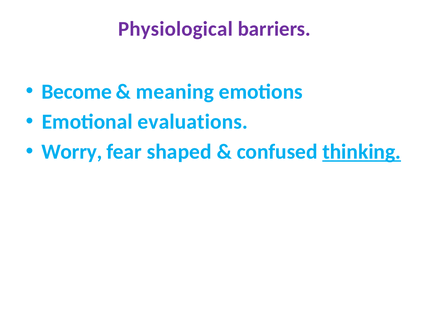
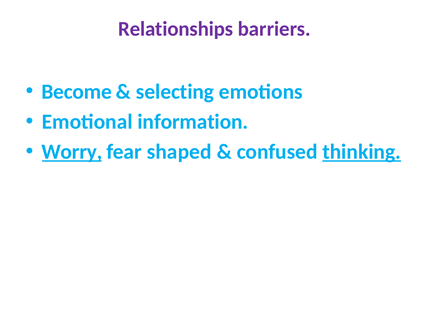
Physiological: Physiological -> Relationships (176, 29)
meaning: meaning -> selecting (175, 92)
evaluations: evaluations -> information (193, 122)
Worry underline: none -> present (72, 152)
